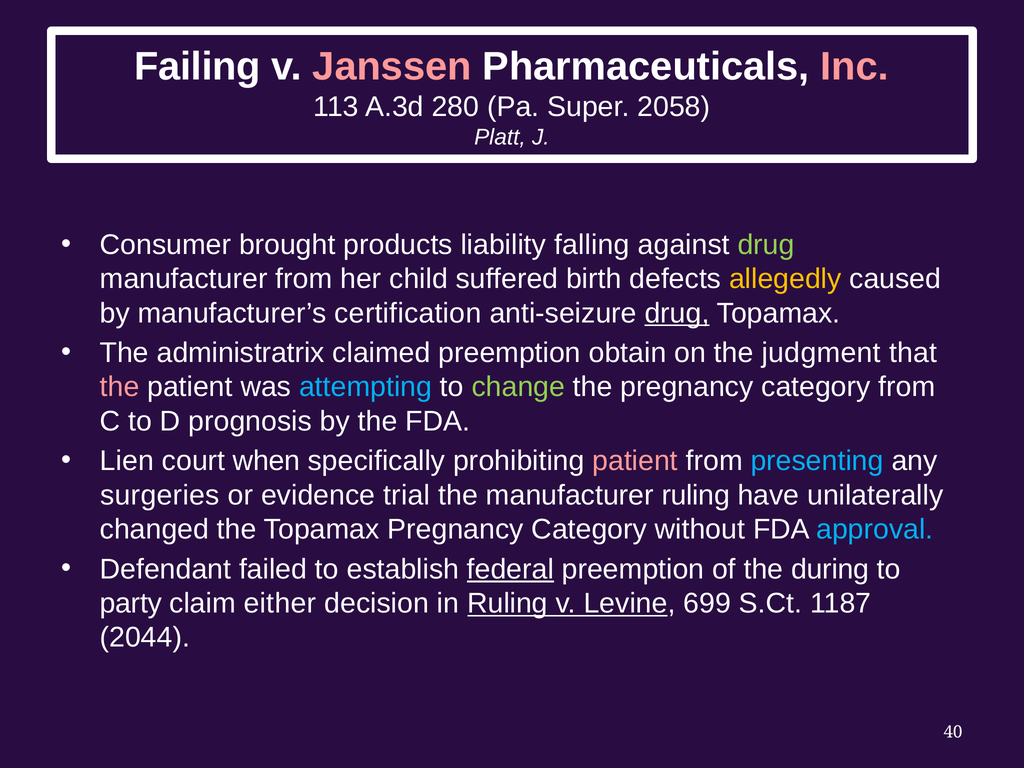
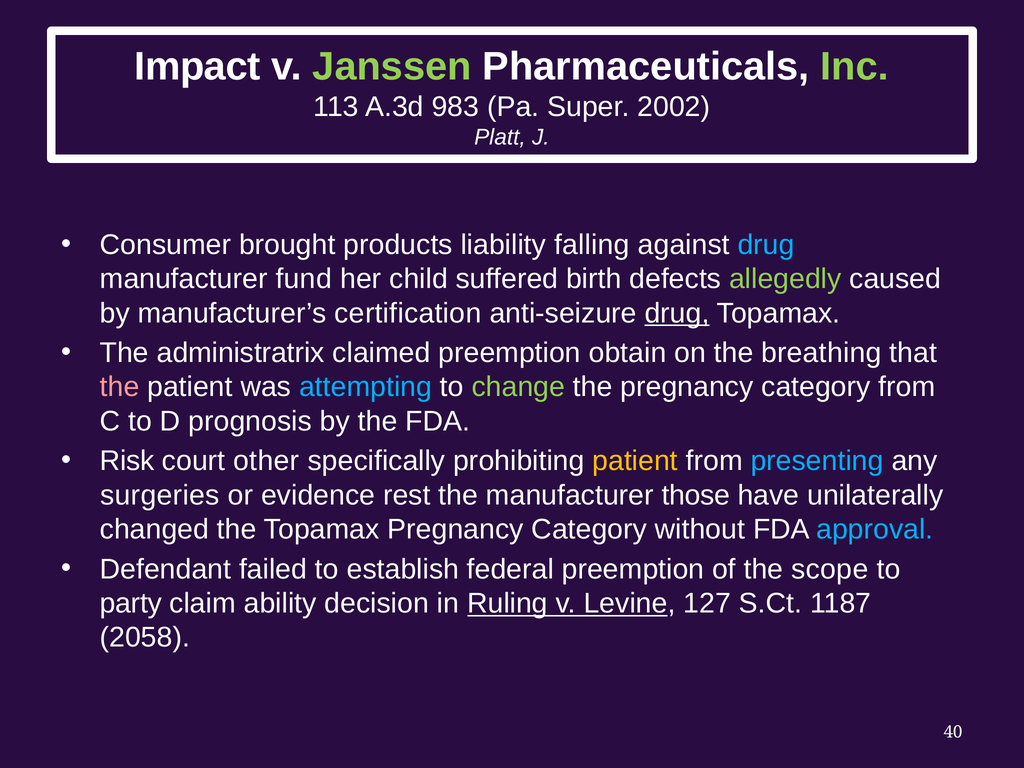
Failing: Failing -> Impact (198, 67)
Janssen colour: pink -> light green (392, 67)
Inc colour: pink -> light green (855, 67)
280: 280 -> 983 (455, 107)
2058: 2058 -> 2002 (674, 107)
drug colour: light green -> light blue (766, 245)
manufacturer from: from -> fund (304, 279)
allegedly colour: yellow -> light green (785, 279)
judgment: judgment -> breathing (821, 353)
Lien: Lien -> Risk (127, 461)
when: when -> other (266, 461)
patient colour: pink -> yellow (635, 461)
trial: trial -> rest (407, 495)
manufacturer ruling: ruling -> those (696, 495)
federal underline: present -> none (510, 569)
during: during -> scope (830, 569)
either: either -> ability (280, 603)
699: 699 -> 127 (707, 603)
2044: 2044 -> 2058 (145, 638)
